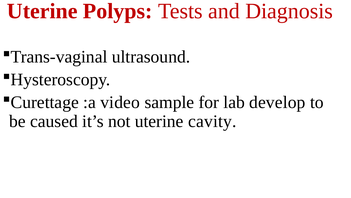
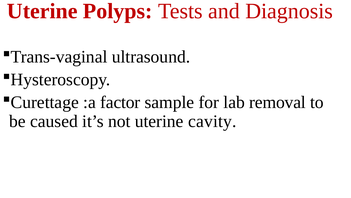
video: video -> factor (120, 102)
develop: develop -> removal (277, 102)
